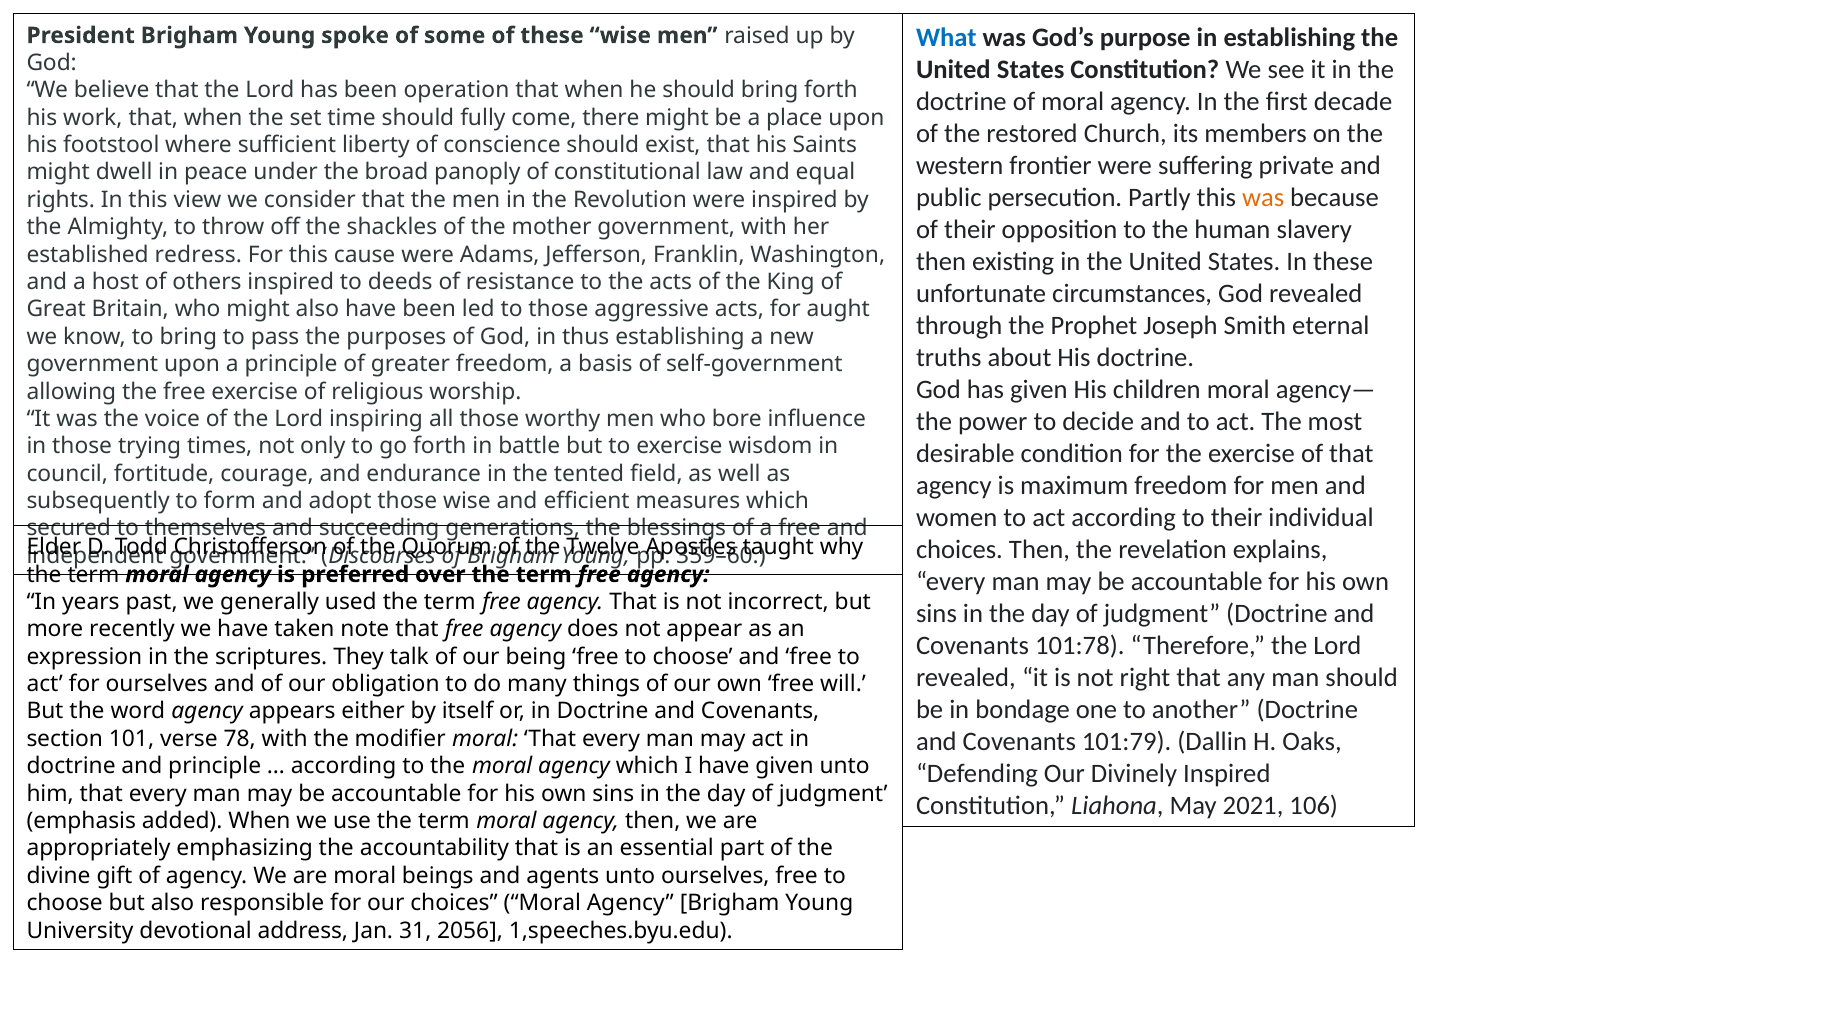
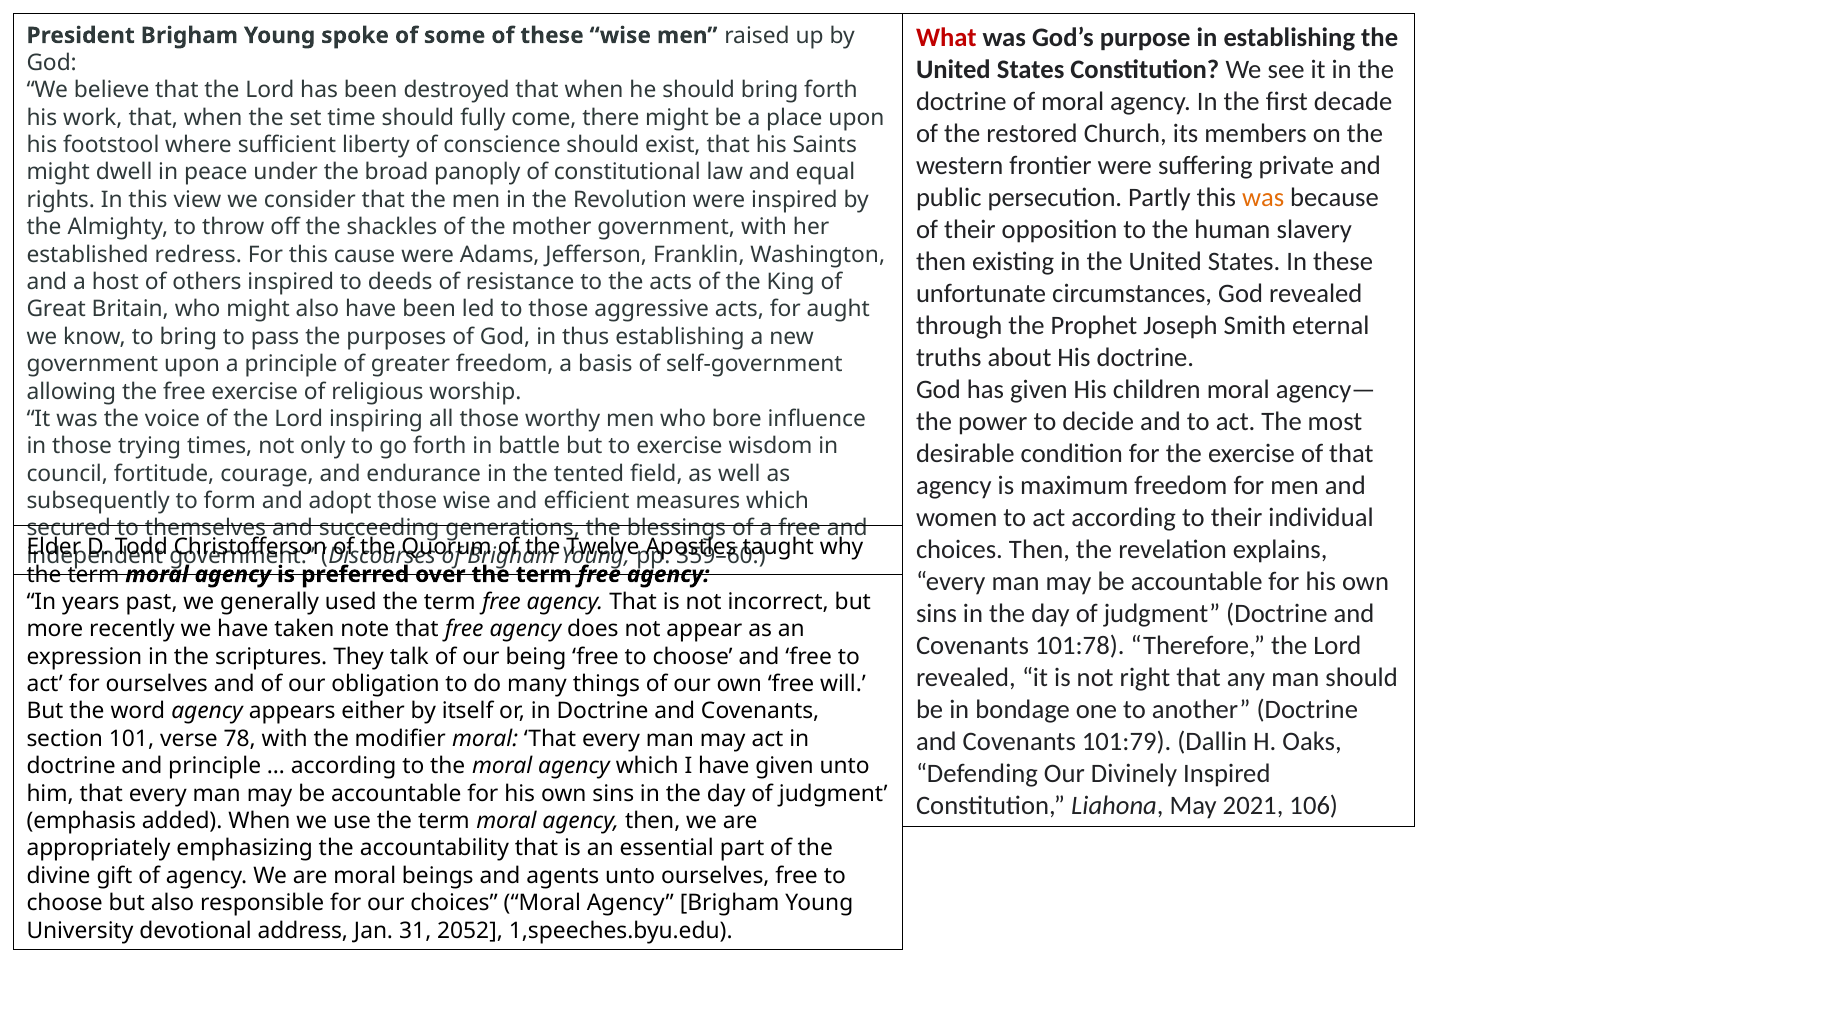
What colour: blue -> red (946, 38)
operation: operation -> destroyed (457, 90)
2056: 2056 -> 2052 (470, 930)
